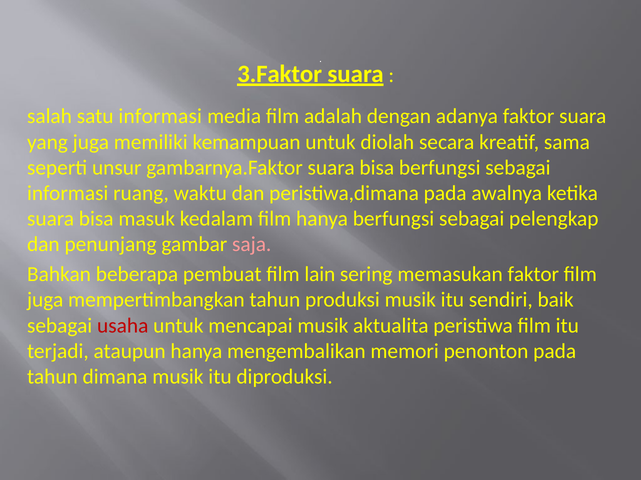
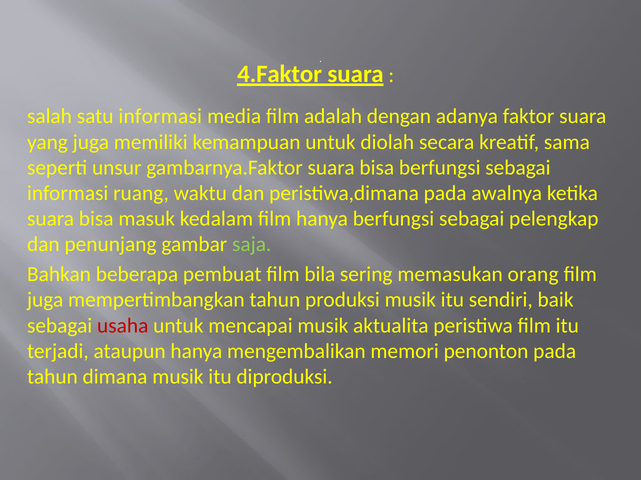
3.Faktor: 3.Faktor -> 4.Faktor (280, 74)
saja colour: pink -> light green (252, 245)
lain: lain -> bila (320, 275)
memasukan faktor: faktor -> orang (533, 275)
